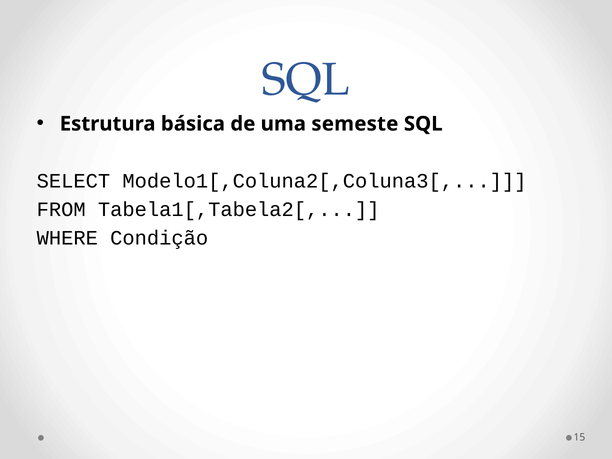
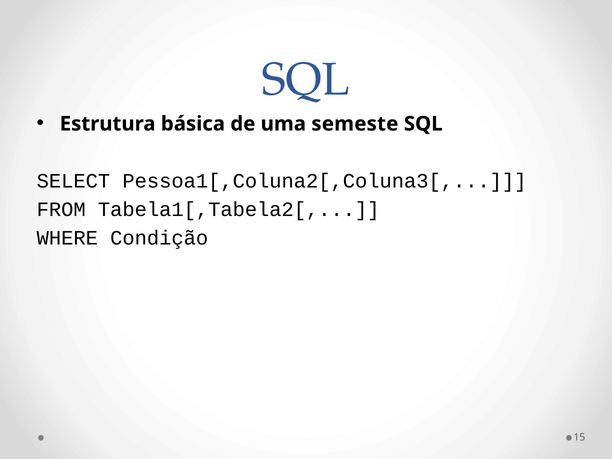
Modelo1[,Coluna2[,Coluna3[: Modelo1[,Coluna2[,Coluna3[ -> Pessoa1[,Coluna2[,Coluna3[ (324, 181)
